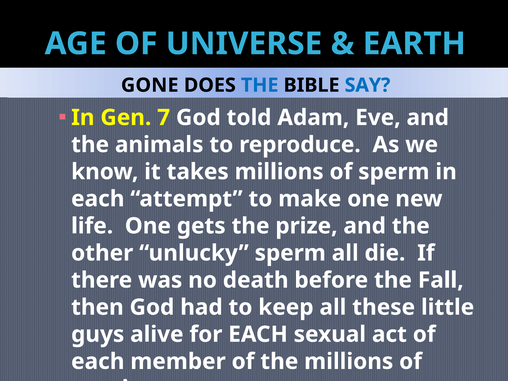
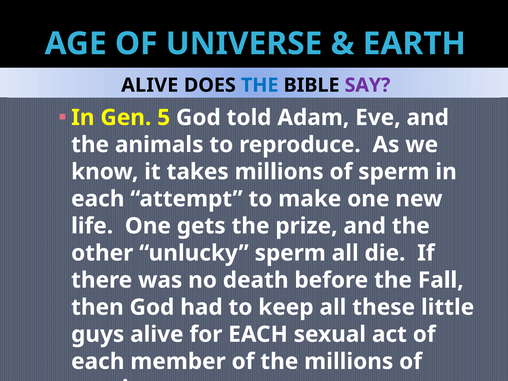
GONE: GONE -> ALIVE (150, 85)
SAY colour: blue -> purple (367, 85)
7: 7 -> 5 (164, 118)
